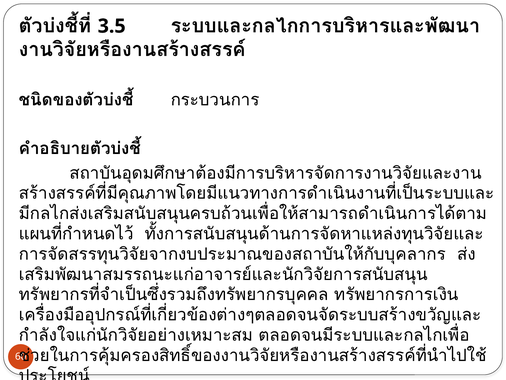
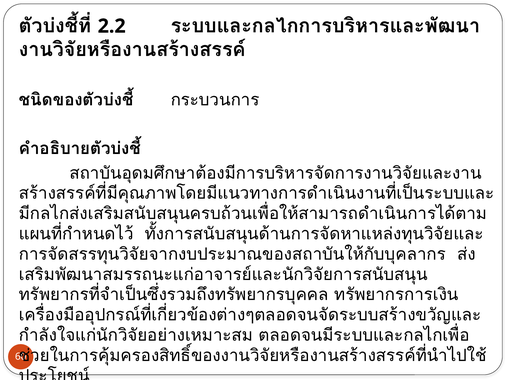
3.5: 3.5 -> 2.2 (112, 26)
